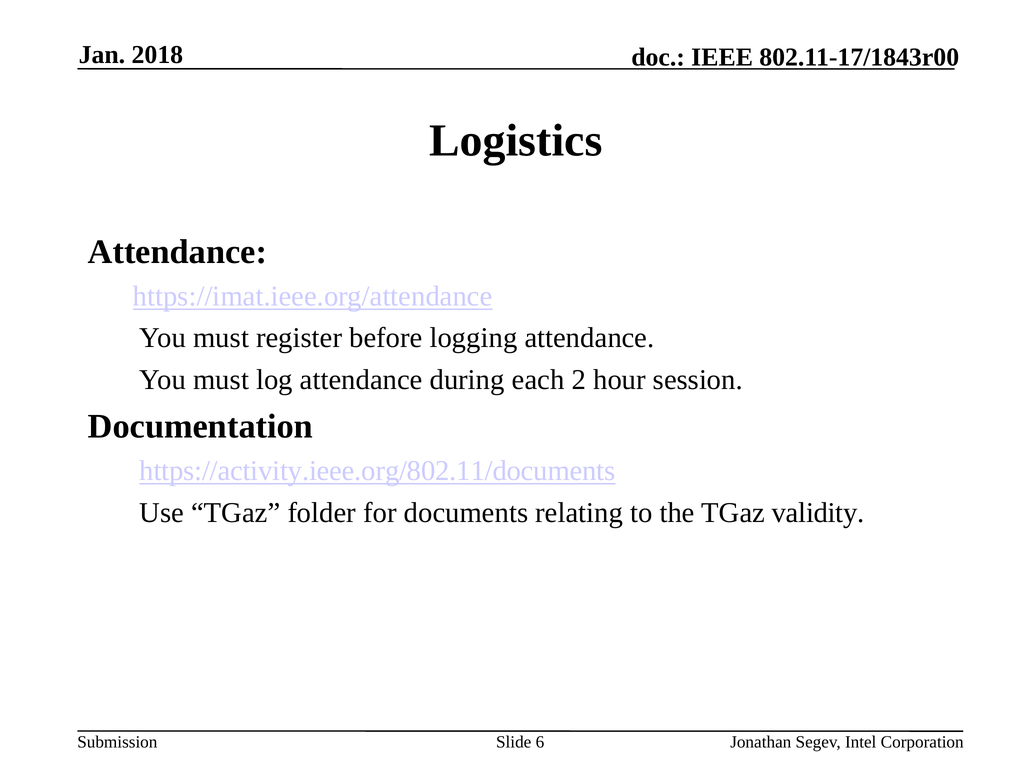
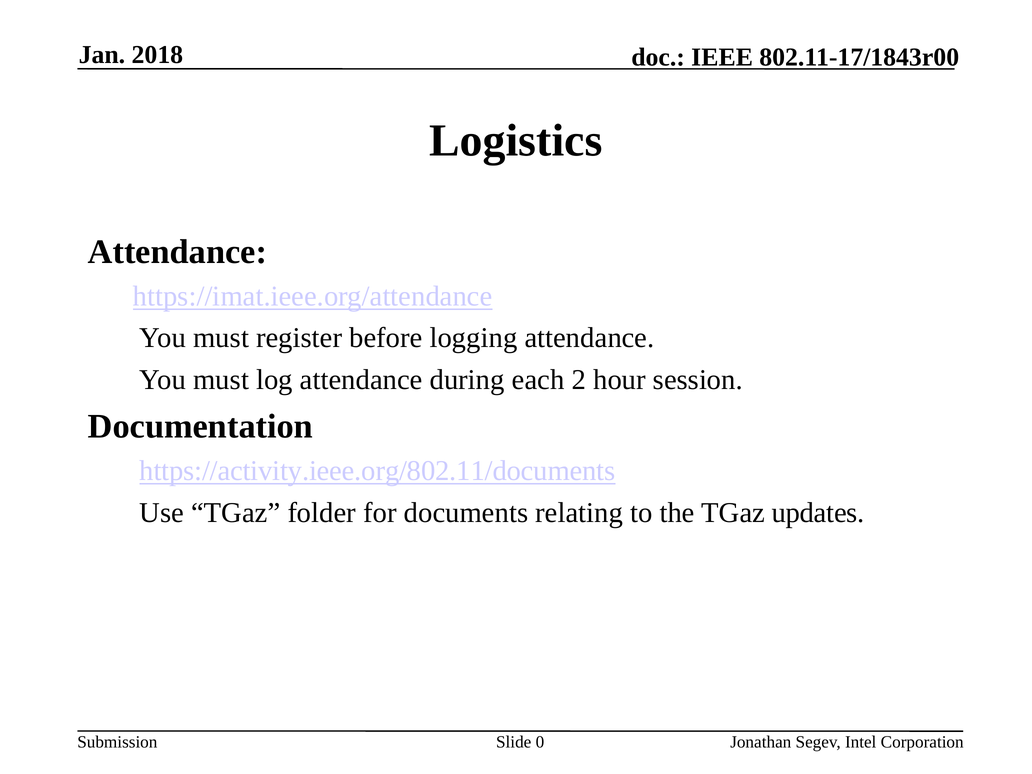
validity: validity -> updates (818, 513)
6: 6 -> 0 (540, 742)
